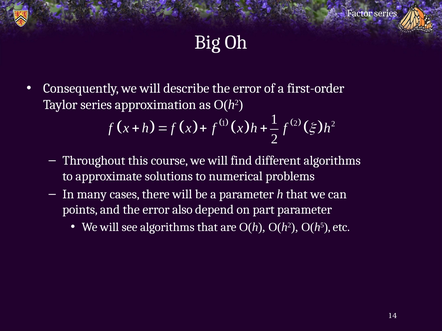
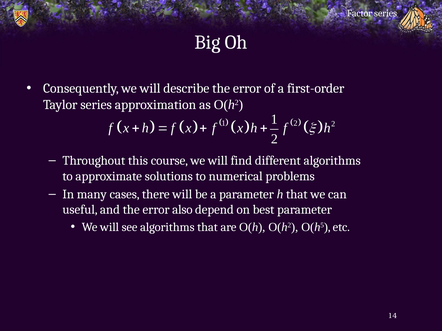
points: points -> useful (80, 210)
part: part -> best (264, 210)
